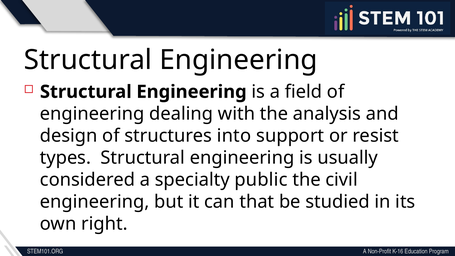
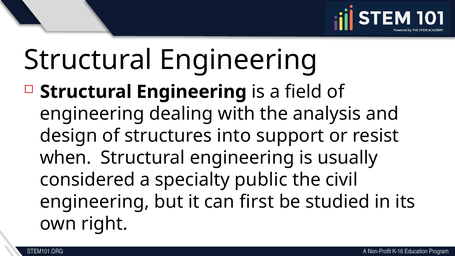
types: types -> when (66, 158)
that: that -> first (257, 202)
